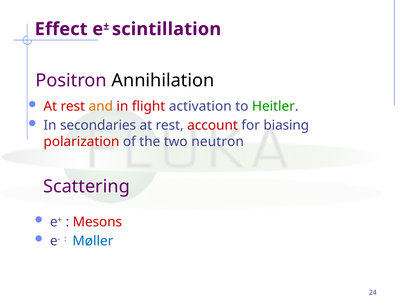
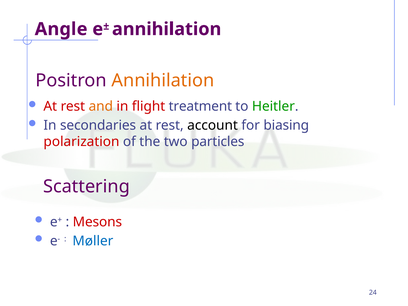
Effect: Effect -> Angle (61, 29)
scintillation: scintillation -> annihilation (167, 29)
Annihilation colour: black -> orange (163, 80)
activation: activation -> treatment (200, 106)
account colour: red -> black (213, 125)
neutron: neutron -> particles (218, 142)
